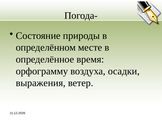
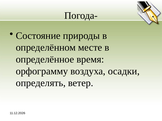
выражения: выражения -> определять (41, 83)
